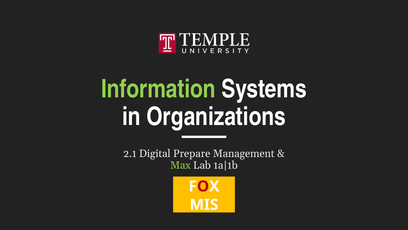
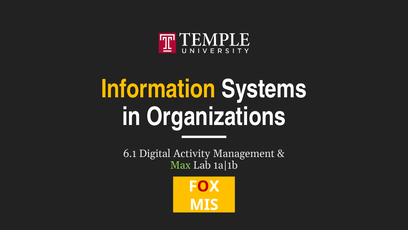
Information colour: light green -> yellow (158, 89)
2.1: 2.1 -> 6.1 (130, 153)
Prepare: Prepare -> Activity (192, 153)
